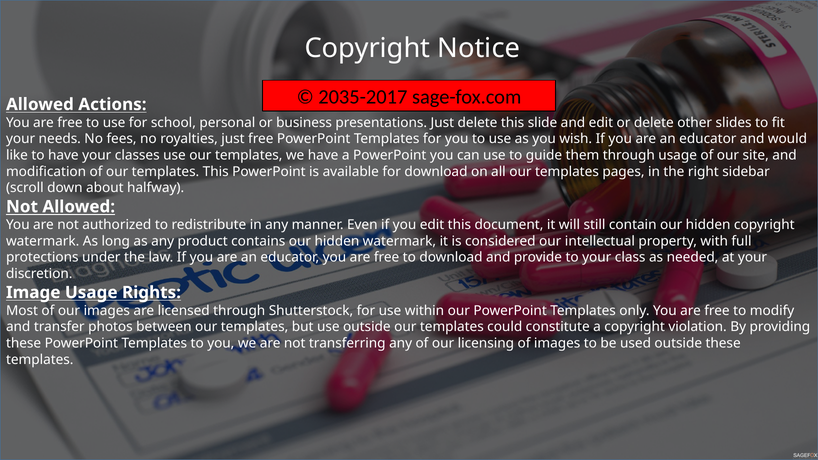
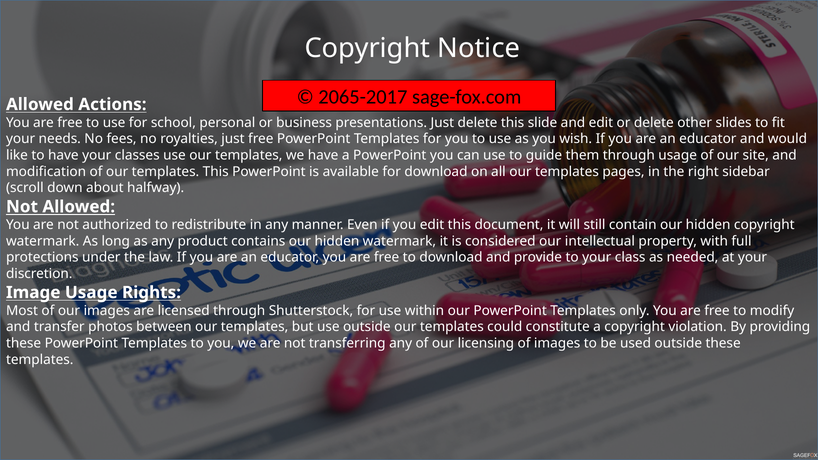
2035-2017: 2035-2017 -> 2065-2017 (363, 97)
